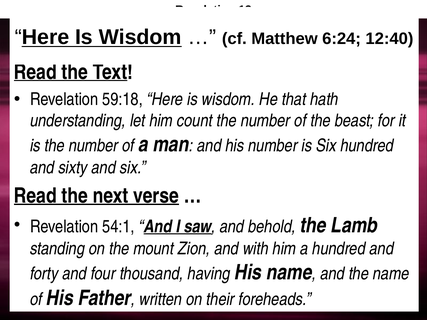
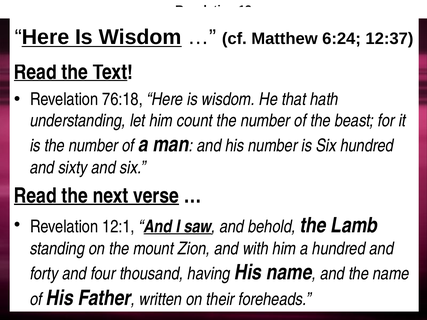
12:40: 12:40 -> 12:37 (389, 39)
59:18: 59:18 -> 76:18 (122, 100)
54:1: 54:1 -> 12:1 (118, 227)
